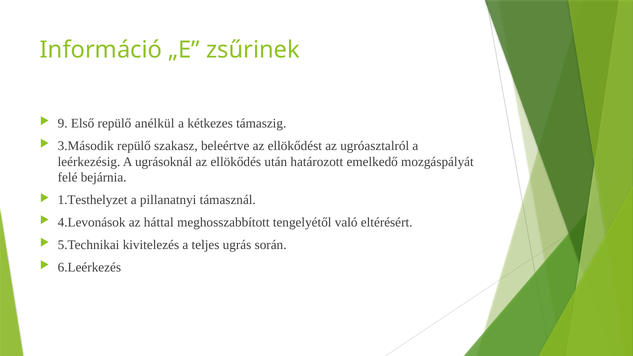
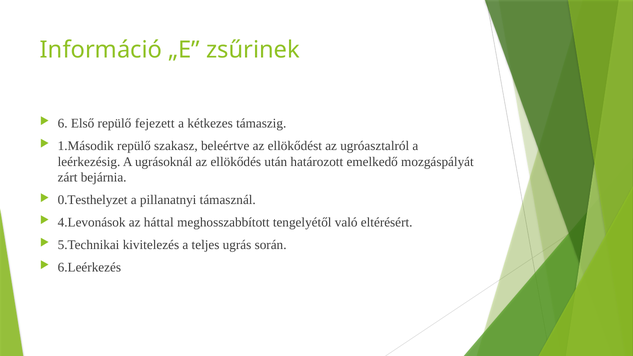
9: 9 -> 6 (63, 123)
anélkül: anélkül -> fejezett (155, 123)
3.Második: 3.Második -> 1.Második (86, 146)
felé: felé -> zárt (68, 178)
1.Testhelyzet: 1.Testhelyzet -> 0.Testhelyzet (93, 200)
